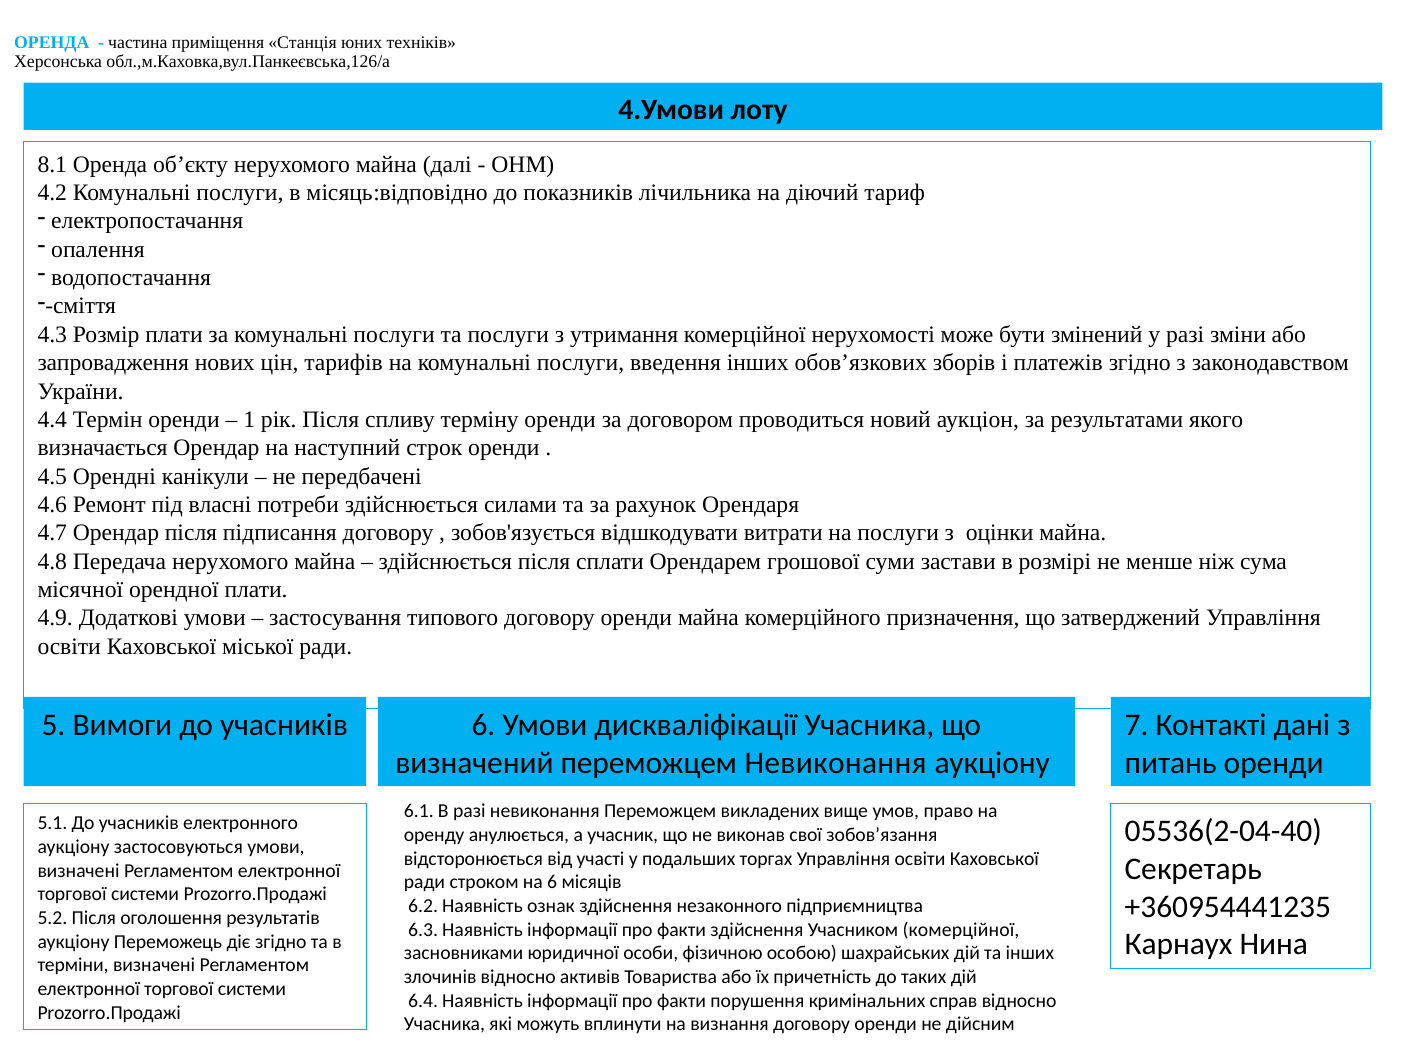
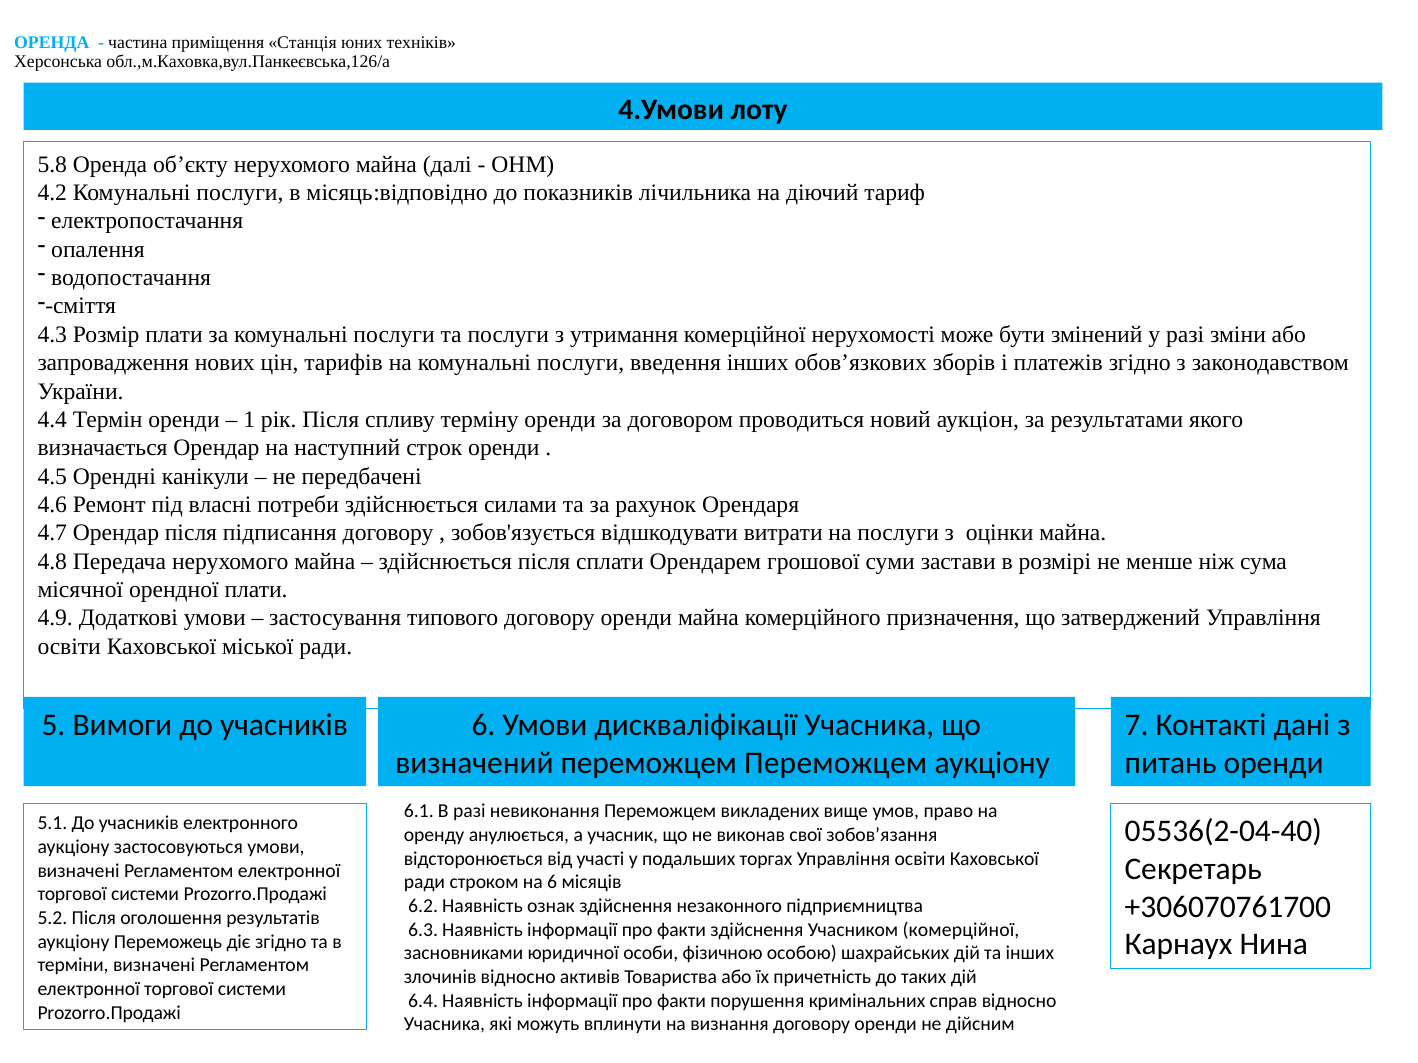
8.1: 8.1 -> 5.8 (52, 165)
переможцем Невиконання: Невиконання -> Переможцем (836, 763)
+360954441235: +360954441235 -> +306070761700 (1228, 907)
